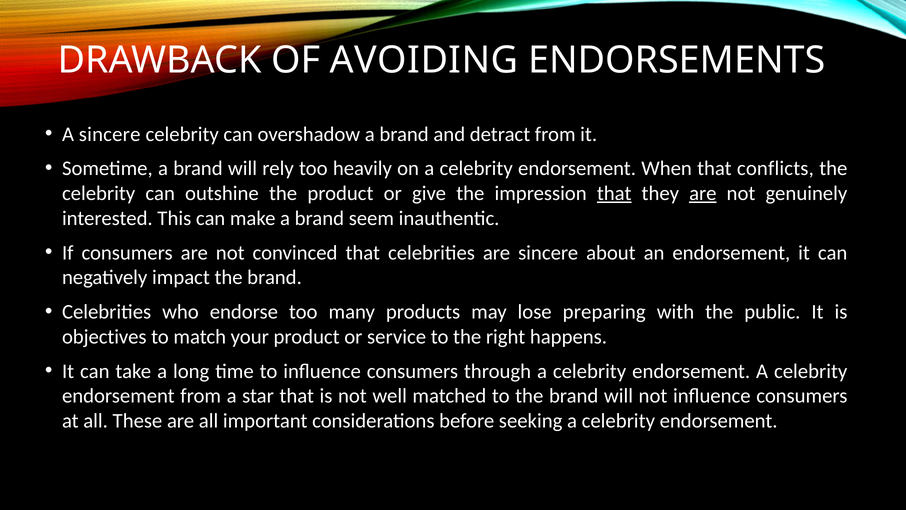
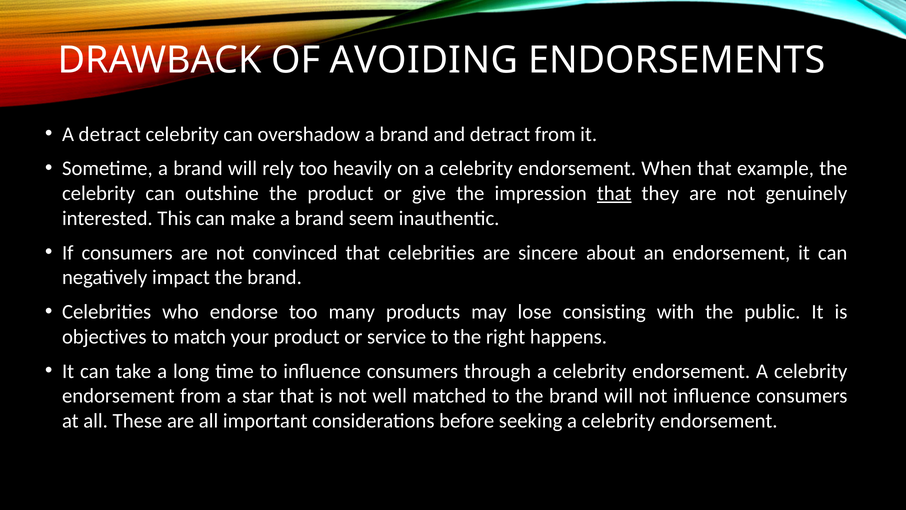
A sincere: sincere -> detract (110, 134)
conflicts: conflicts -> example (775, 168)
are underline: present -> none (703, 193)
preparing: preparing -> consisting (604, 312)
